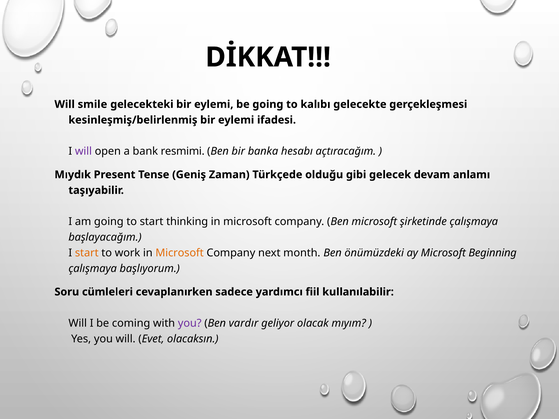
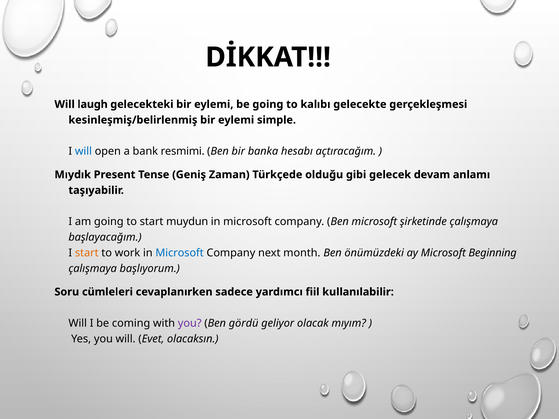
smile: smile -> laugh (93, 104)
ifadesi: ifadesi -> simple (277, 120)
will colour: purple -> blue (83, 151)
thinking: thinking -> muydun (187, 222)
Microsoft colour: orange -> blue (180, 253)
vardır: vardır -> gördü (244, 323)
